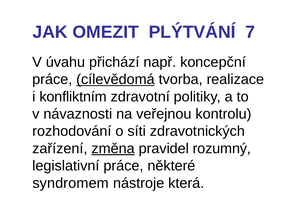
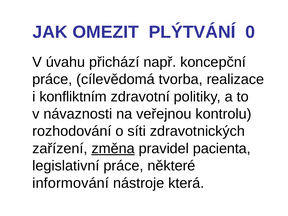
7: 7 -> 0 (250, 32)
cílevědomá underline: present -> none (115, 79)
rozumný: rozumný -> pacienta (222, 148)
syndromem: syndromem -> informování (71, 183)
